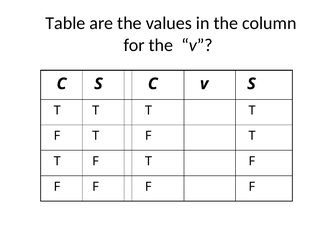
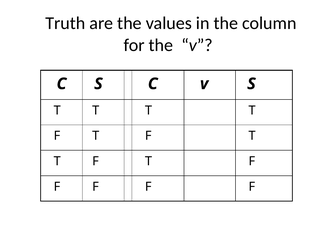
Table: Table -> Truth (65, 23)
